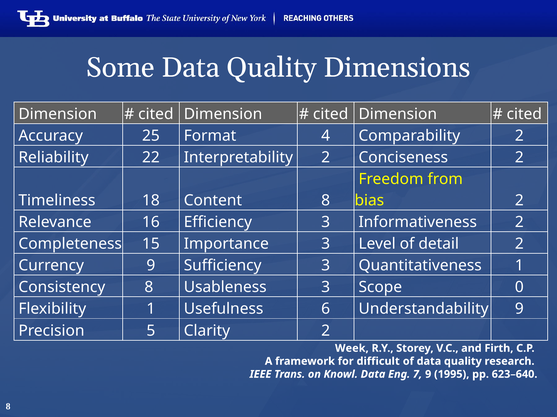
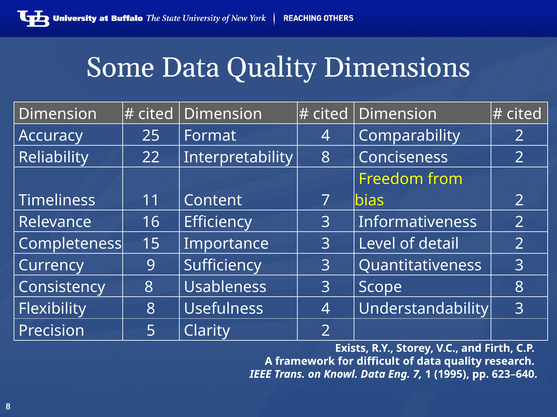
Interpretability 2: 2 -> 8 (326, 158)
18: 18 -> 11 (151, 201)
Content 8: 8 -> 7 (326, 201)
Quantitativeness 1: 1 -> 3 (519, 266)
Scope 0: 0 -> 8 (519, 288)
Flexibility 1: 1 -> 8 (151, 309)
Usefulness 6: 6 -> 4 (326, 309)
Understandability 9: 9 -> 3 (519, 309)
Week: Week -> Exists (352, 349)
7 9: 9 -> 1 (428, 375)
